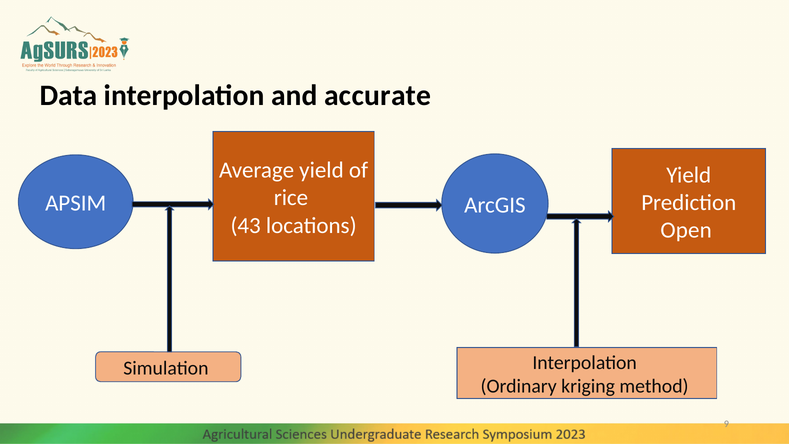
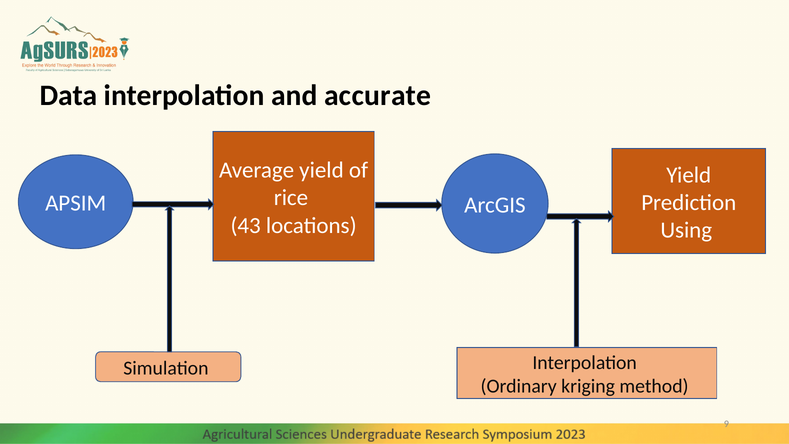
Open: Open -> Using (686, 230)
